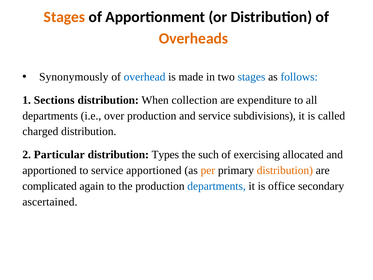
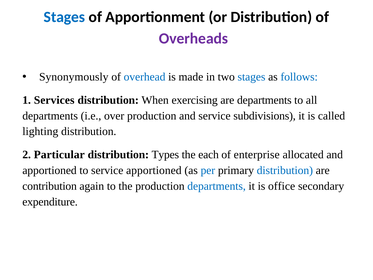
Stages colour: orange -> blue (64, 17)
Overheads colour: orange -> purple (193, 38)
Sections: Sections -> Services (54, 100)
collection: collection -> exercising (195, 100)
are expenditure: expenditure -> departments (264, 100)
charged: charged -> lighting (40, 131)
such: such -> each (209, 155)
exercising: exercising -> enterprise (257, 155)
per colour: orange -> blue (208, 170)
distribution colour: orange -> blue (285, 170)
complicated: complicated -> contribution (50, 186)
ascertained: ascertained -> expenditure (50, 202)
